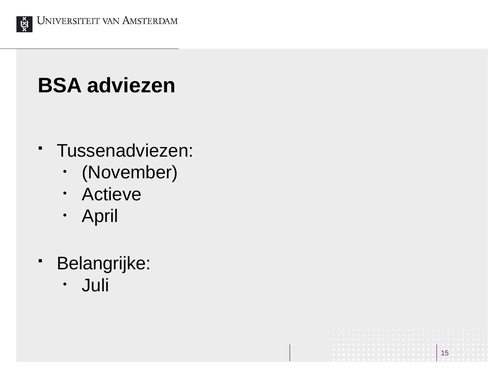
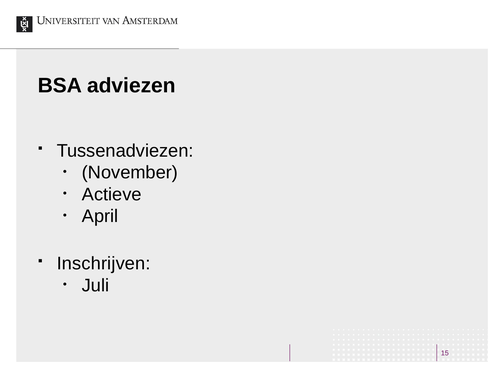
Belangrijke: Belangrijke -> Inschrijven (104, 264)
